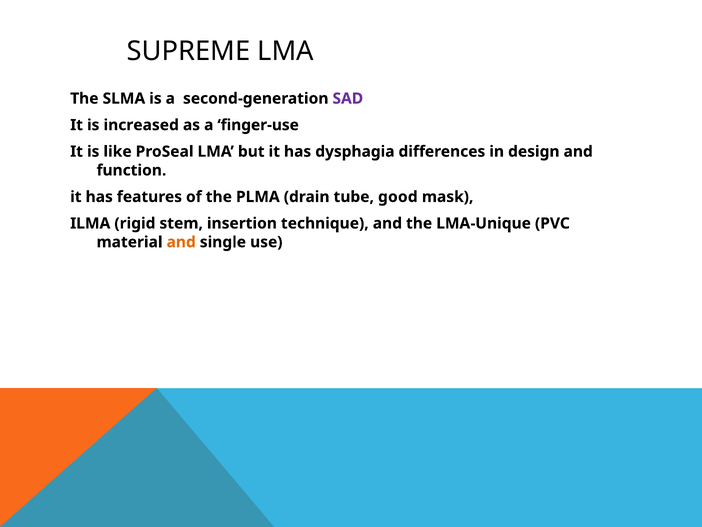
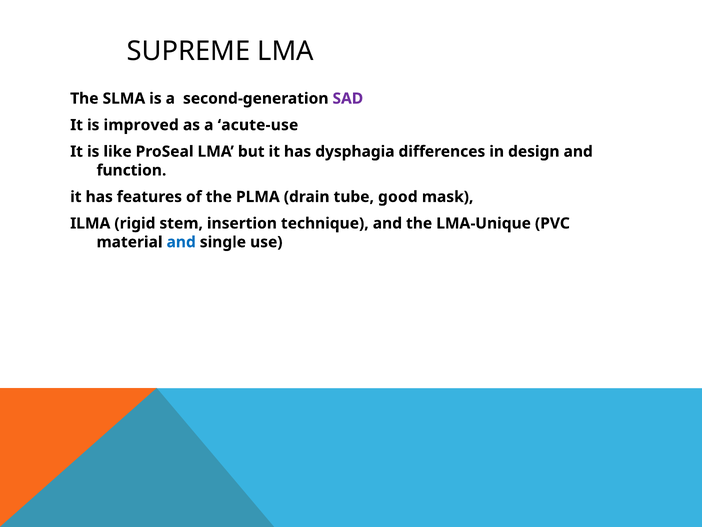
increased: increased -> improved (141, 125)
finger-use: finger-use -> acute-use (258, 125)
and colour: orange -> blue (181, 242)
